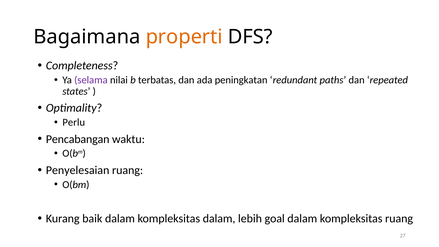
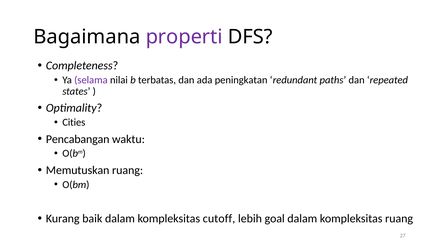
properti colour: orange -> purple (184, 37)
Perlu: Perlu -> Cities (74, 122)
Penyelesaian: Penyelesaian -> Memutuskan (78, 170)
kompleksitas dalam: dalam -> cutoff (219, 219)
